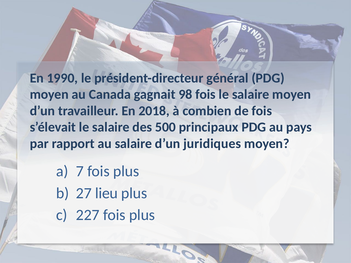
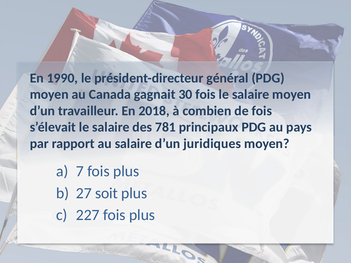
98: 98 -> 30 (185, 95)
500: 500 -> 781 (165, 127)
lieu: lieu -> soit (106, 193)
